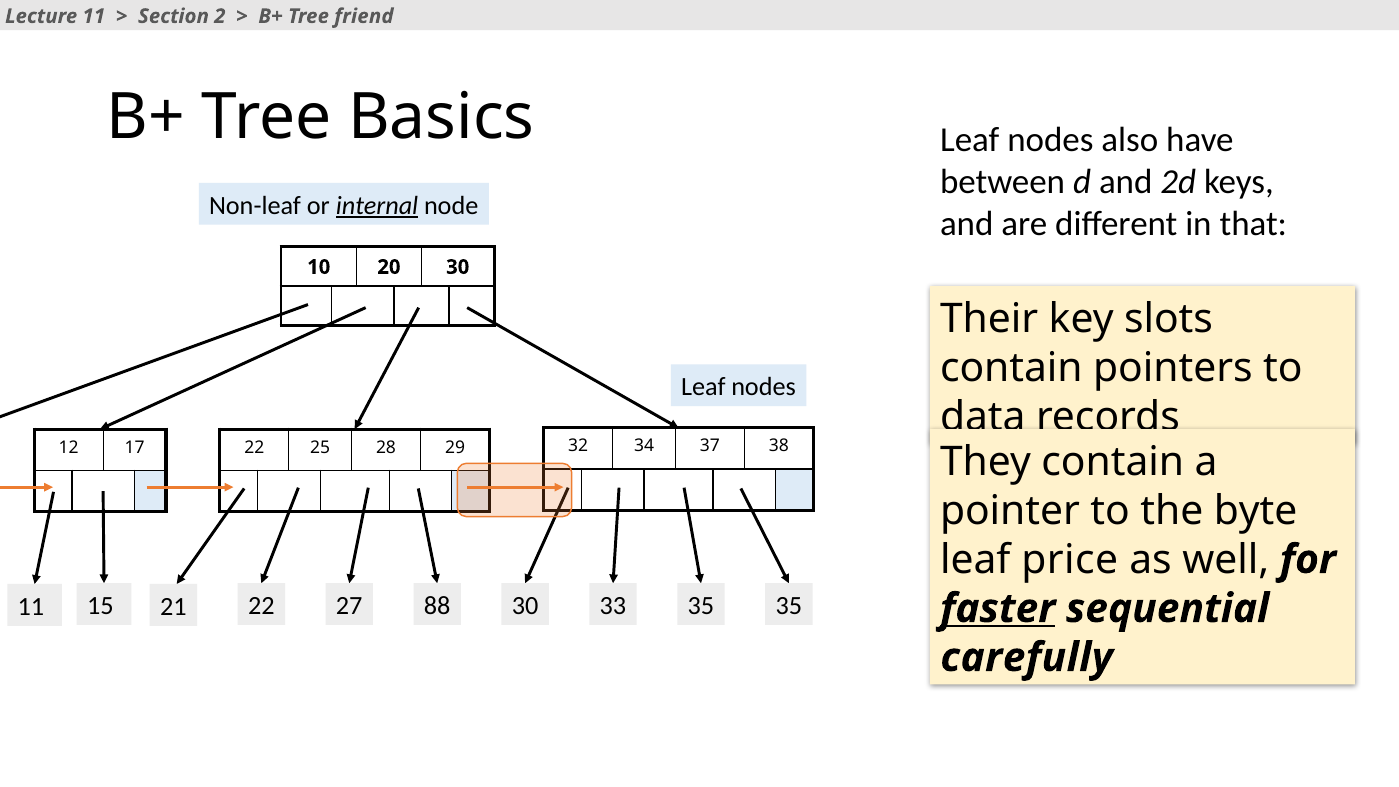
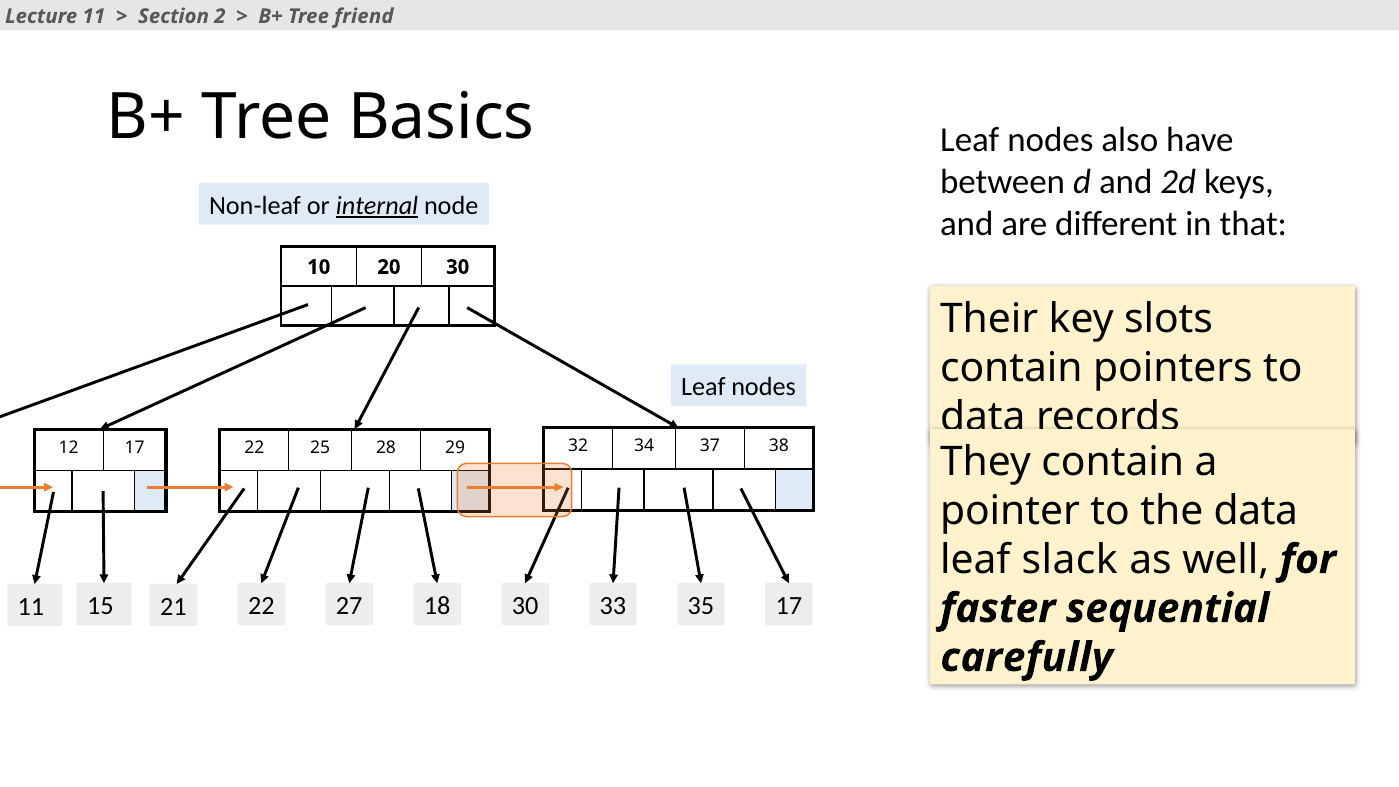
the byte: byte -> data (1256, 511)
price: price -> slack (1070, 560)
88: 88 -> 18 (437, 606)
35 35: 35 -> 17 (789, 606)
faster underline: present -> none (998, 609)
